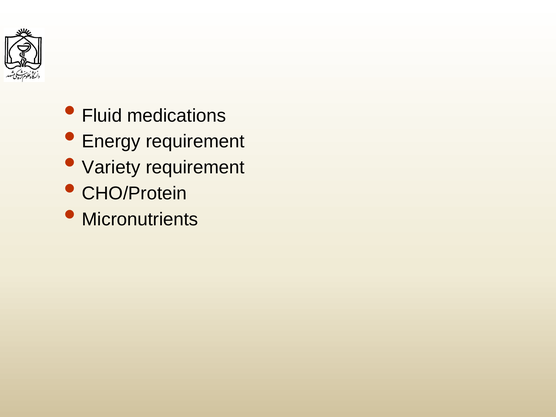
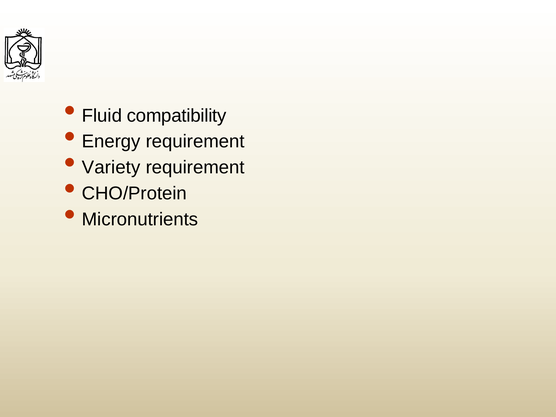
medications: medications -> compatibility (177, 116)
